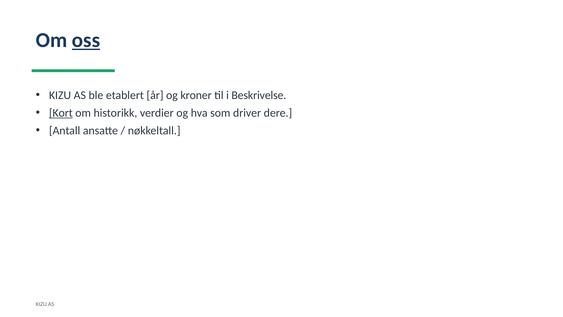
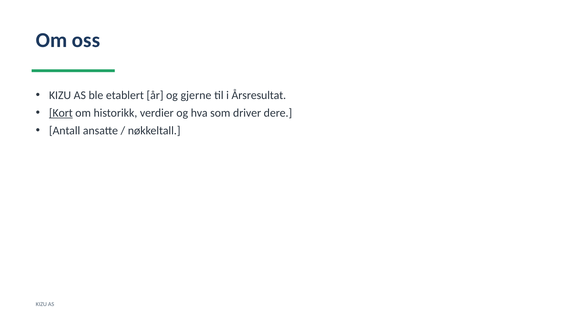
oss underline: present -> none (86, 40)
kroner: kroner -> gjerne (196, 95)
Beskrivelse: Beskrivelse -> Årsresultat (259, 95)
